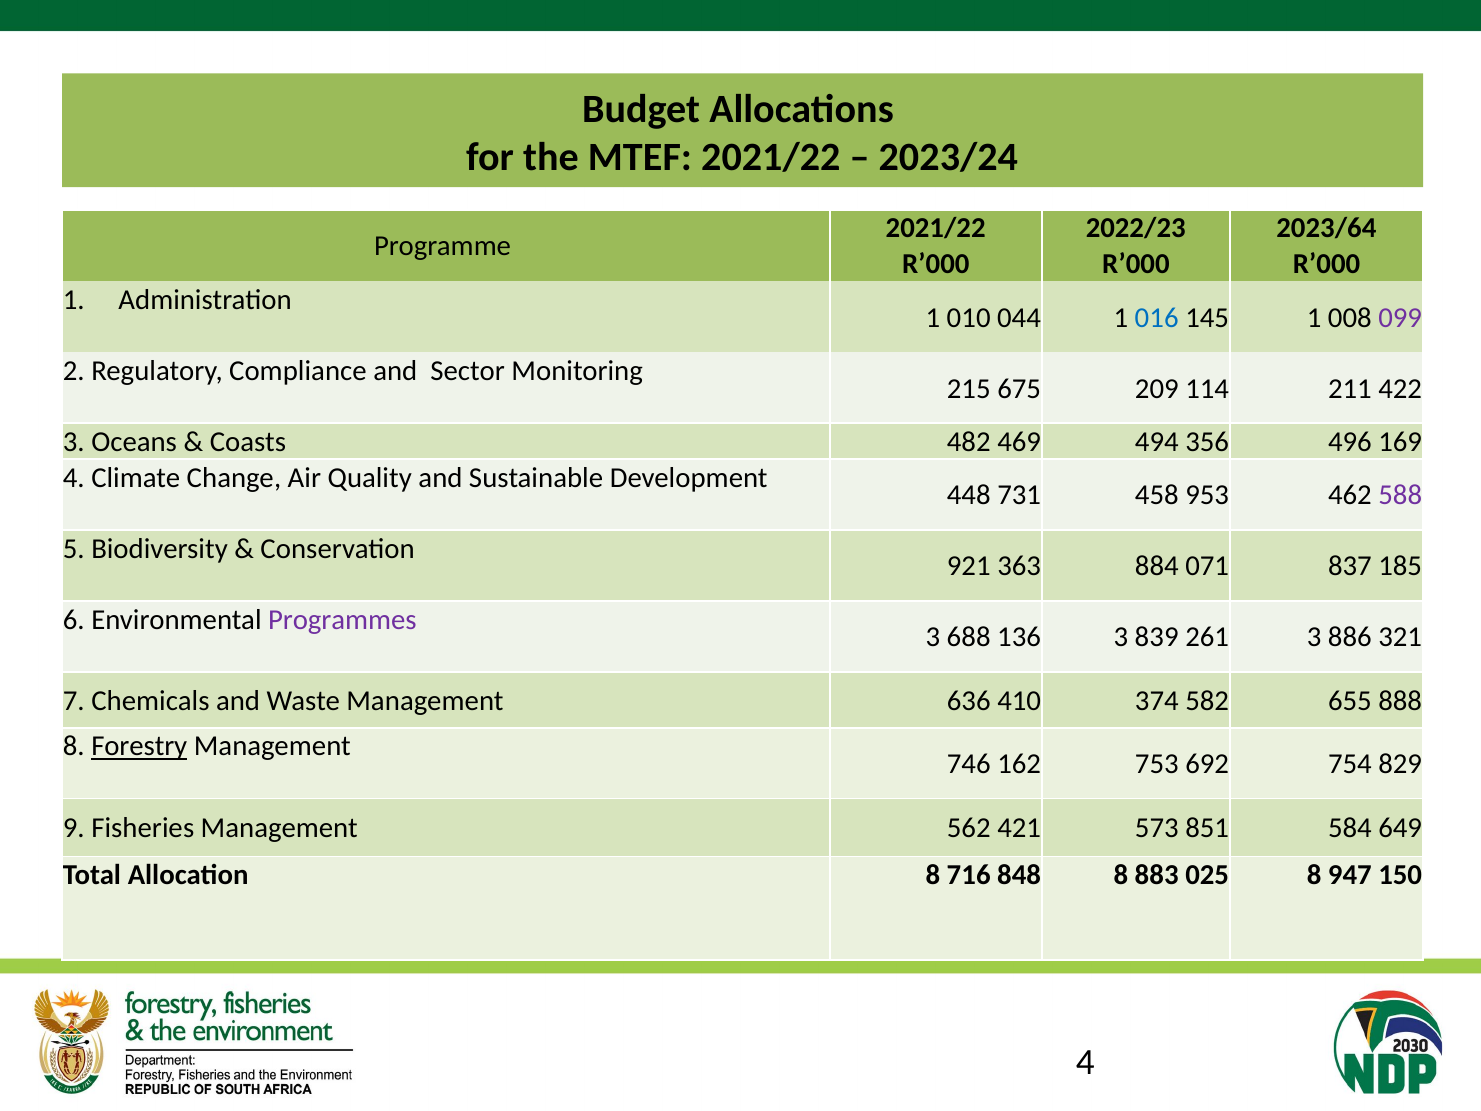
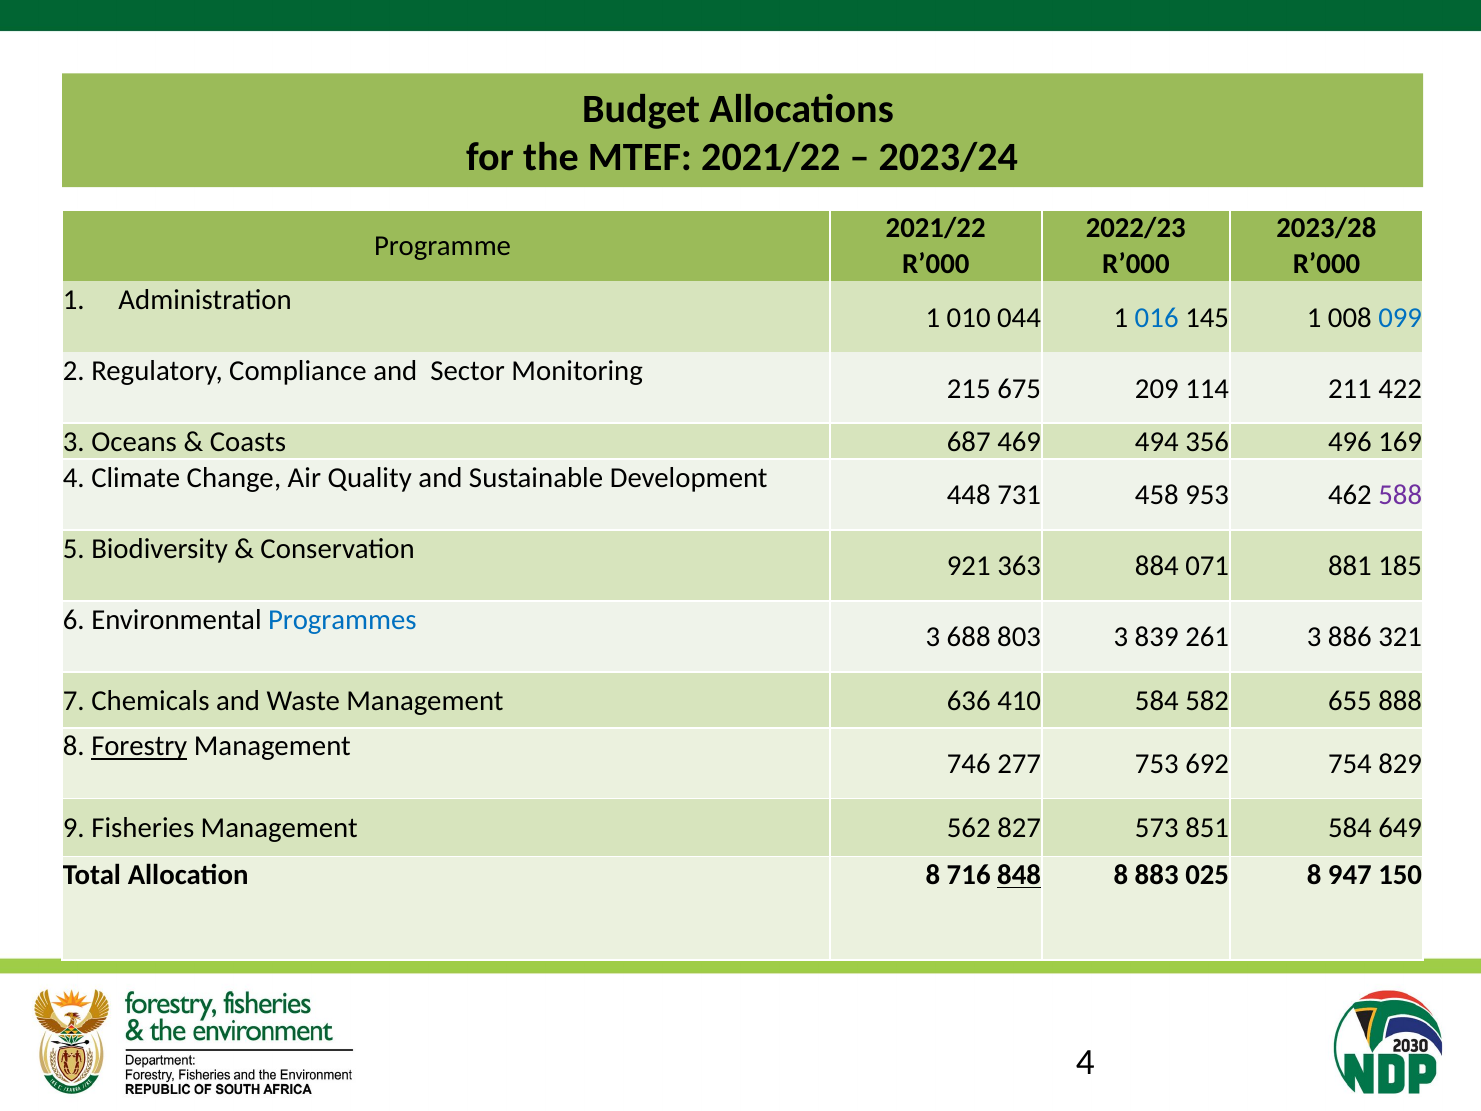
2023/64: 2023/64 -> 2023/28 (1326, 228)
099 colour: purple -> blue (1400, 318)
482: 482 -> 687 (969, 442)
837: 837 -> 881 (1350, 566)
Programmes colour: purple -> blue (342, 620)
136: 136 -> 803 (1019, 637)
410 374: 374 -> 584 (1157, 700)
162: 162 -> 277 (1019, 764)
421: 421 -> 827 (1019, 828)
848 underline: none -> present (1019, 875)
